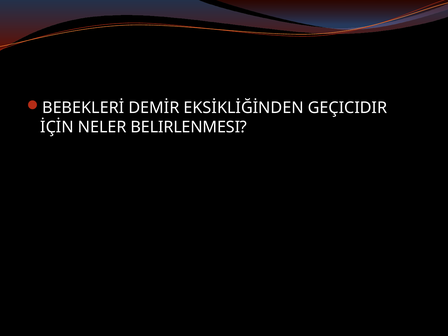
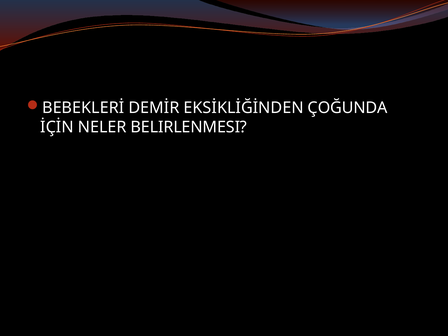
GEÇICIDIR: GEÇICIDIR -> ÇOĞUNDA (348, 108)
